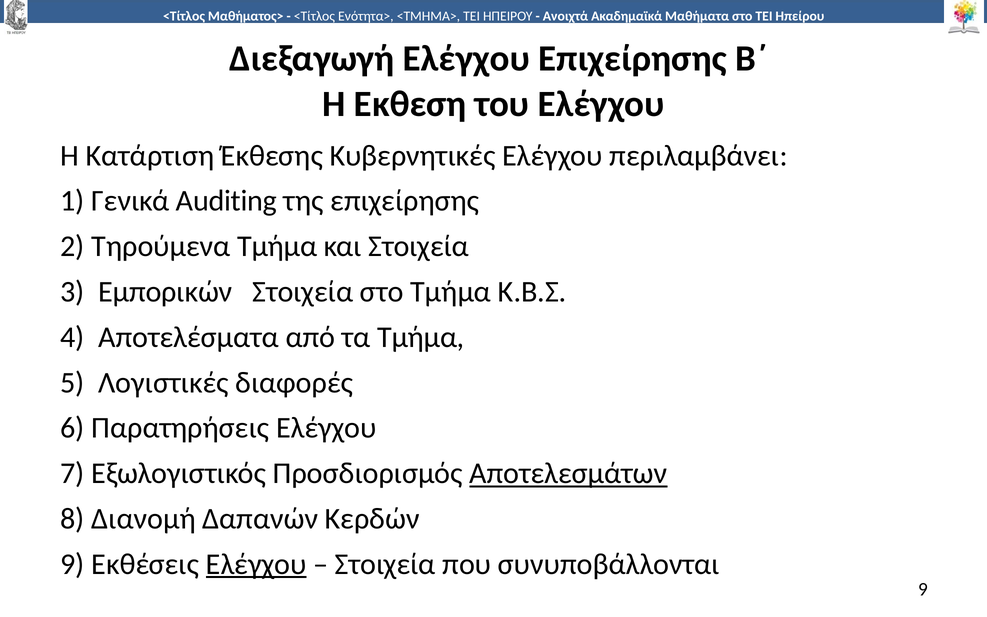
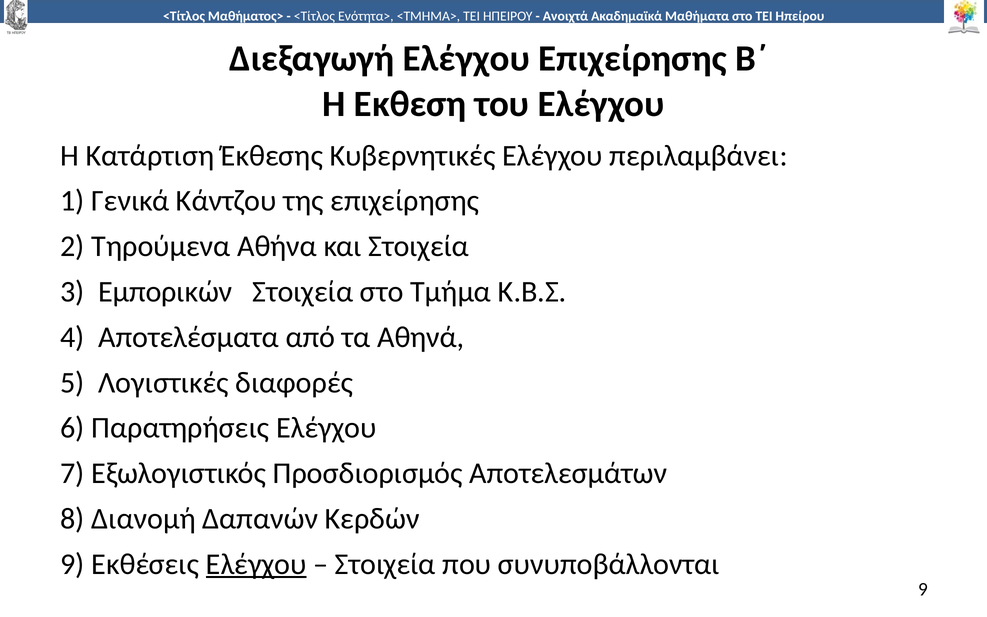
Auditing: Auditing -> Κάντζου (226, 201)
Τηρούμενα Τμήμα: Τμήμα -> Αθήνα (277, 246)
τα Τμήμα: Τμήμα -> Αθηνά (421, 337)
Αποτελεσμάτων underline: present -> none (568, 473)
